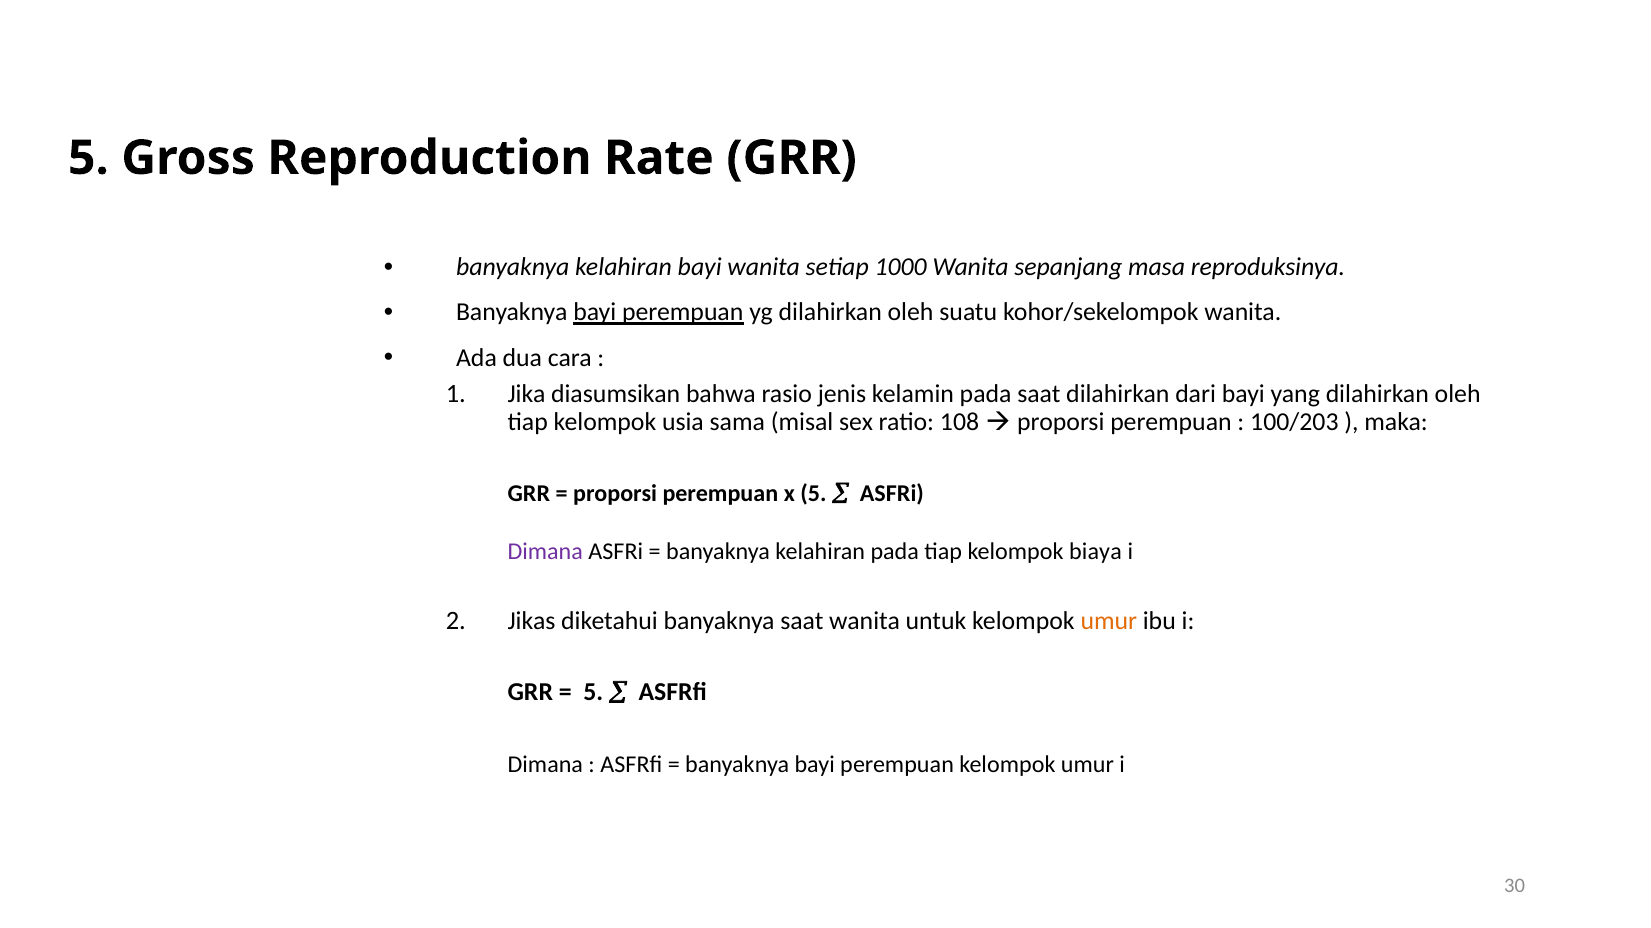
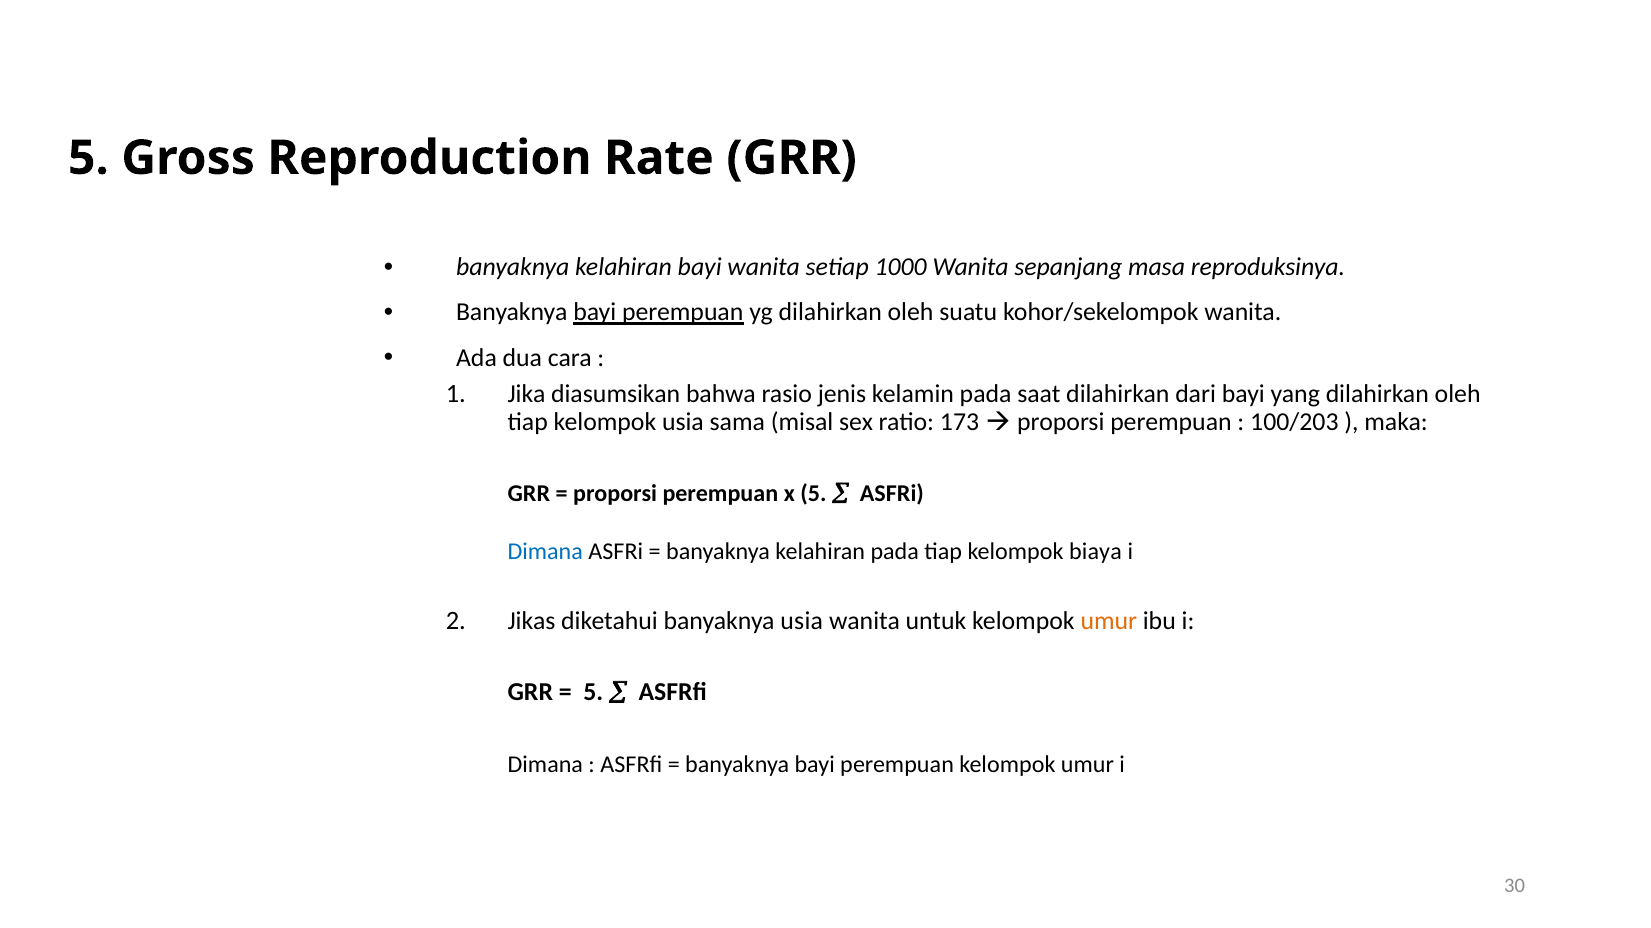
108: 108 -> 173 (960, 422)
Dimana colour: purple -> blue (545, 552)
banyaknya saat: saat -> usia (802, 622)
